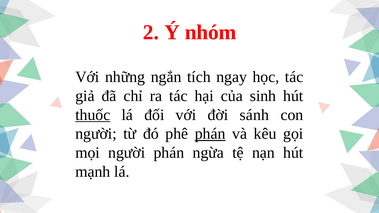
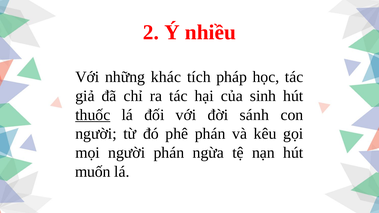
nhóm: nhóm -> nhiều (210, 32)
ngắn: ngắn -> khác (166, 77)
ngay: ngay -> pháp (232, 77)
phán underline: present -> none (210, 134)
mạnh: mạnh -> muốn (93, 172)
